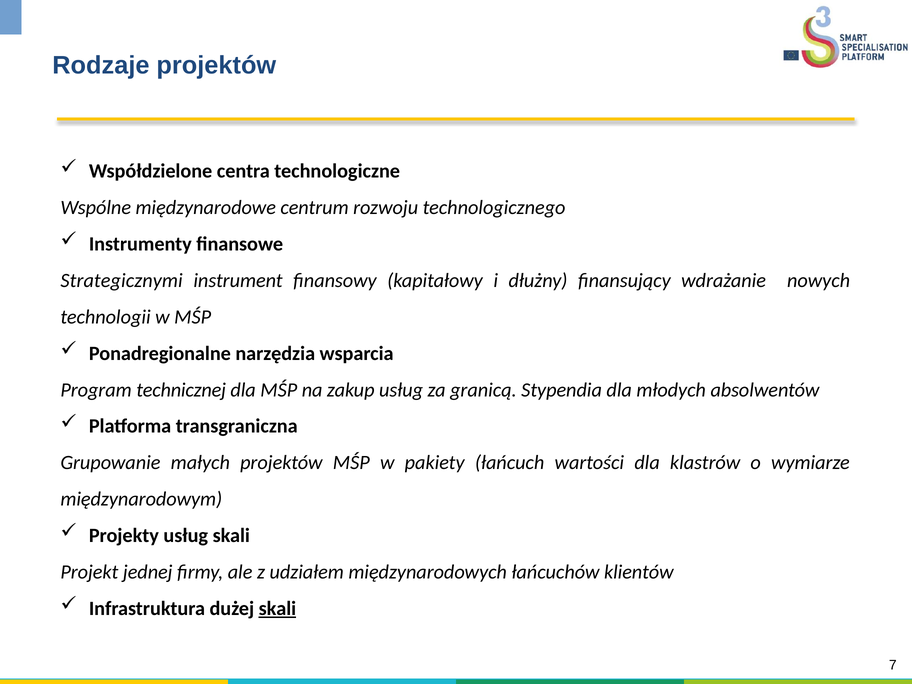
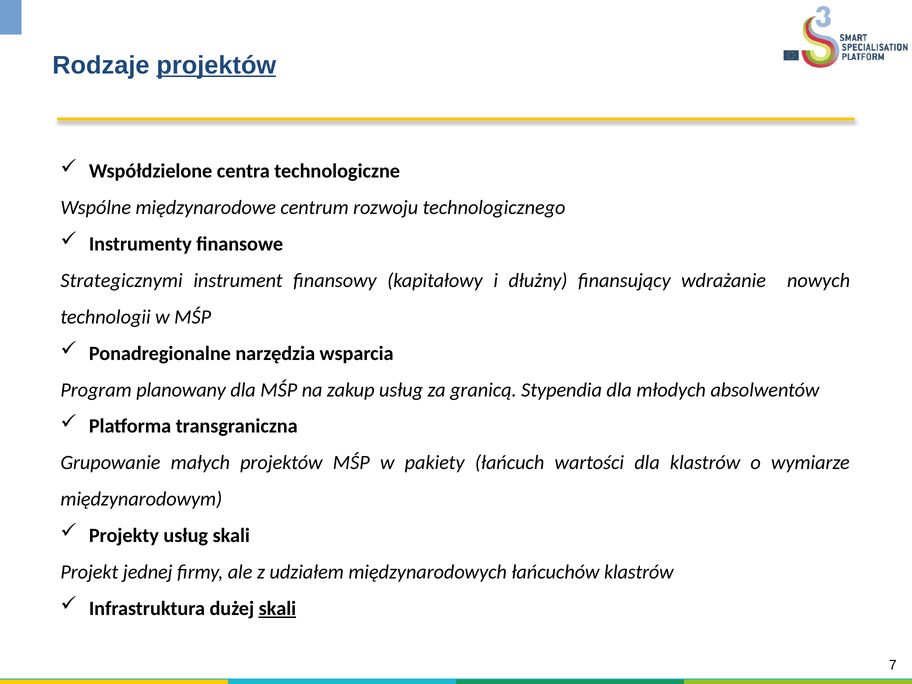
projektów underline: none -> present (216, 65)
technicznej: technicznej -> planowany (181, 390)
łańcuchów klientów: klientów -> klastrów (639, 572)
